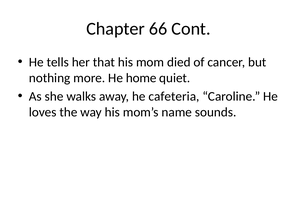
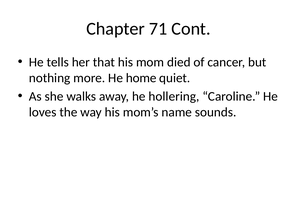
66: 66 -> 71 (158, 29)
cafeteria: cafeteria -> hollering (174, 97)
